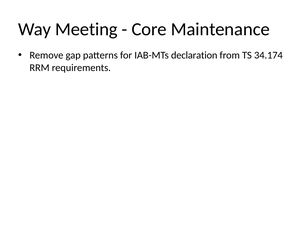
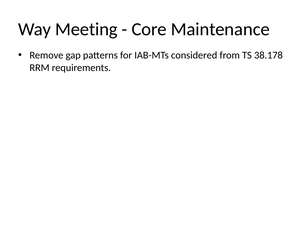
declaration: declaration -> considered (194, 55)
34.174: 34.174 -> 38.178 (268, 55)
